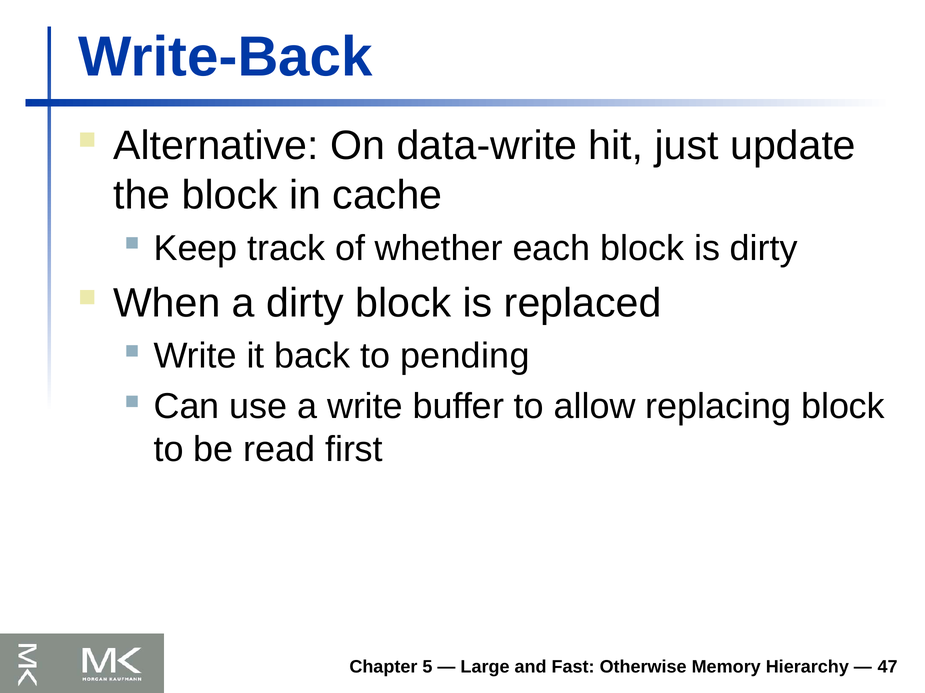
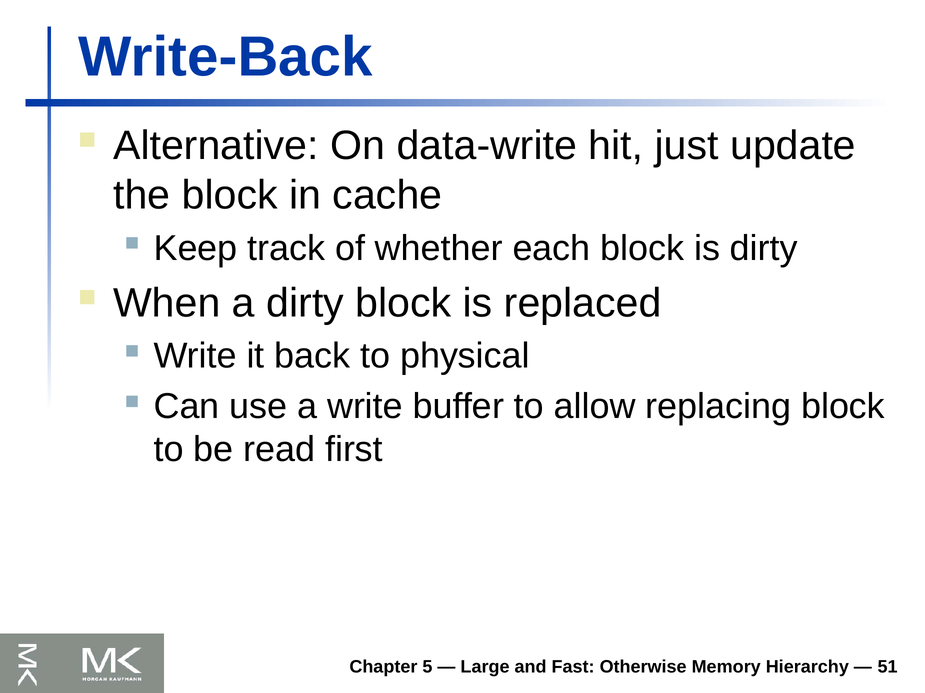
pending: pending -> physical (465, 356)
47: 47 -> 51 (888, 668)
